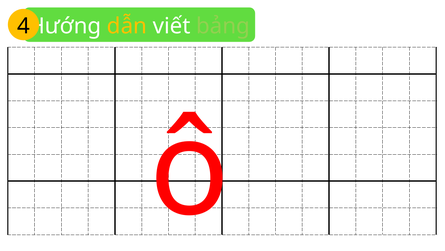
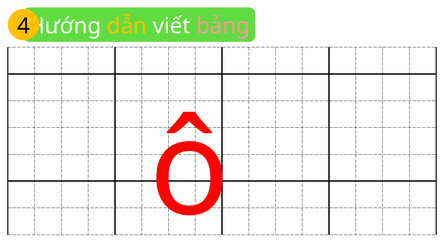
bảng colour: light green -> pink (223, 26)
